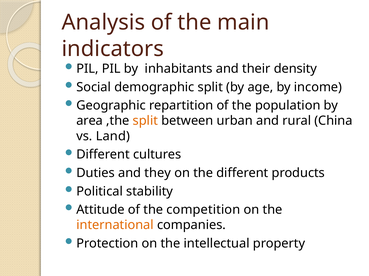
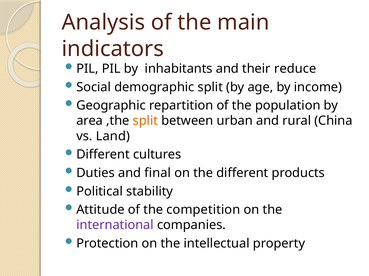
density: density -> reduce (295, 69)
they: they -> final (158, 173)
international colour: orange -> purple (115, 226)
